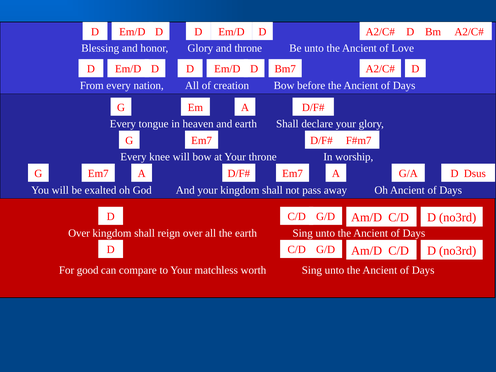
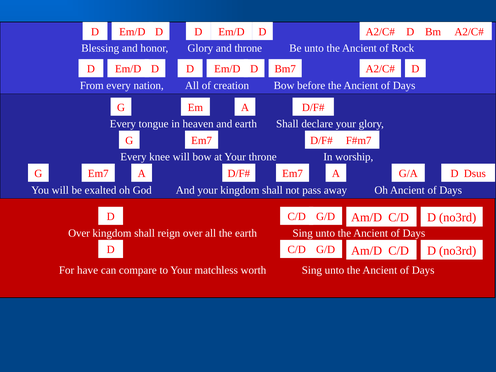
Love: Love -> Rock (403, 48)
good: good -> have (88, 270)
